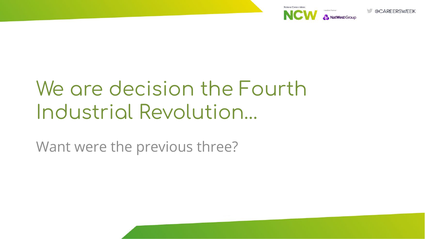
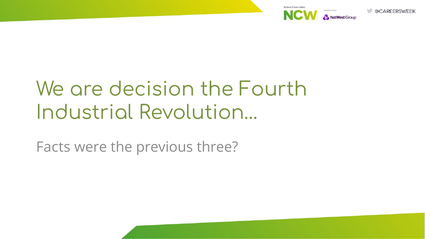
Want: Want -> Facts (53, 147)
